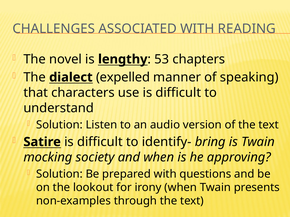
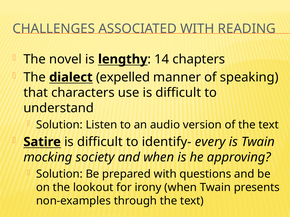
53: 53 -> 14 (162, 59)
bring: bring -> every (210, 142)
